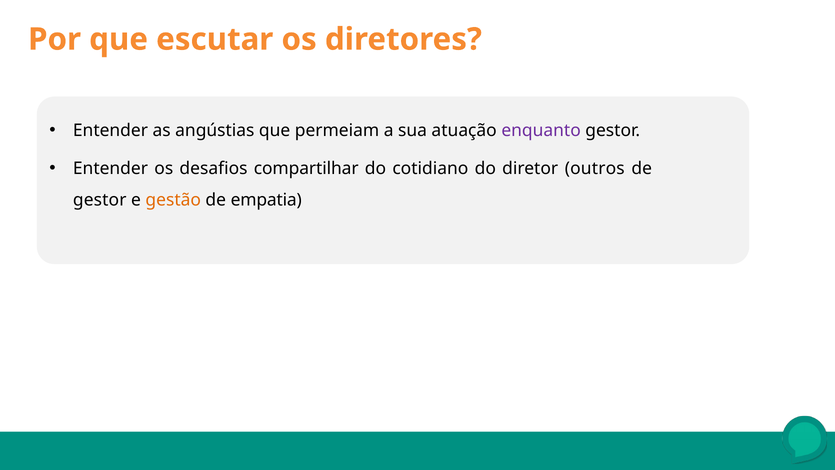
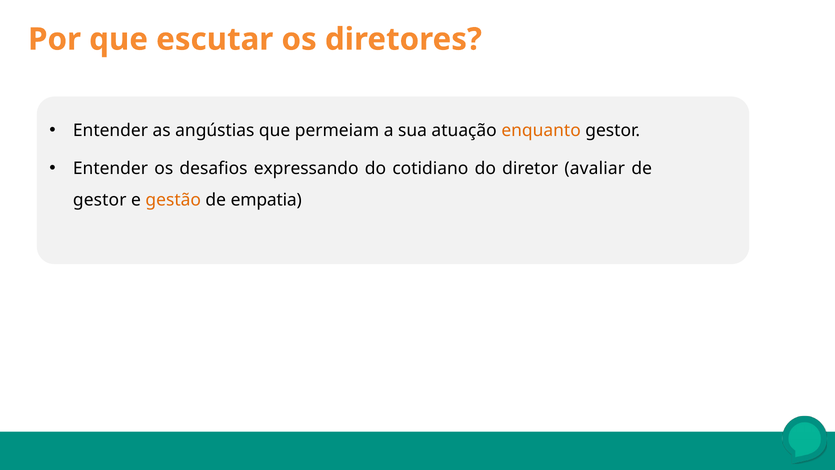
enquanto colour: purple -> orange (541, 130)
compartilhar: compartilhar -> expressando (306, 168)
outros: outros -> avaliar (595, 168)
